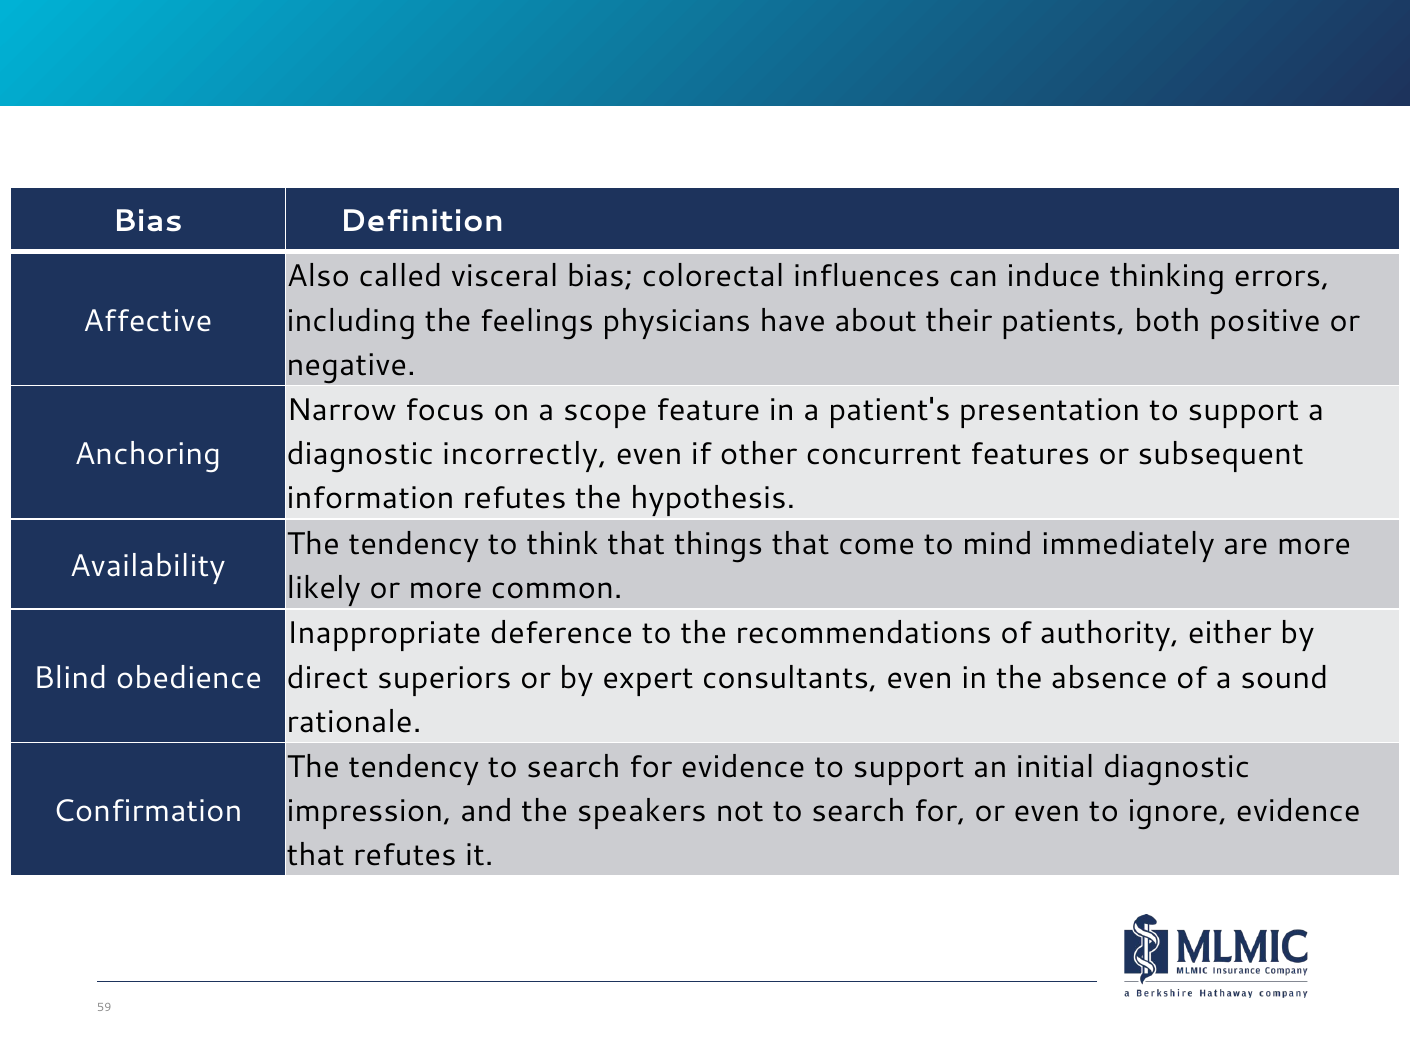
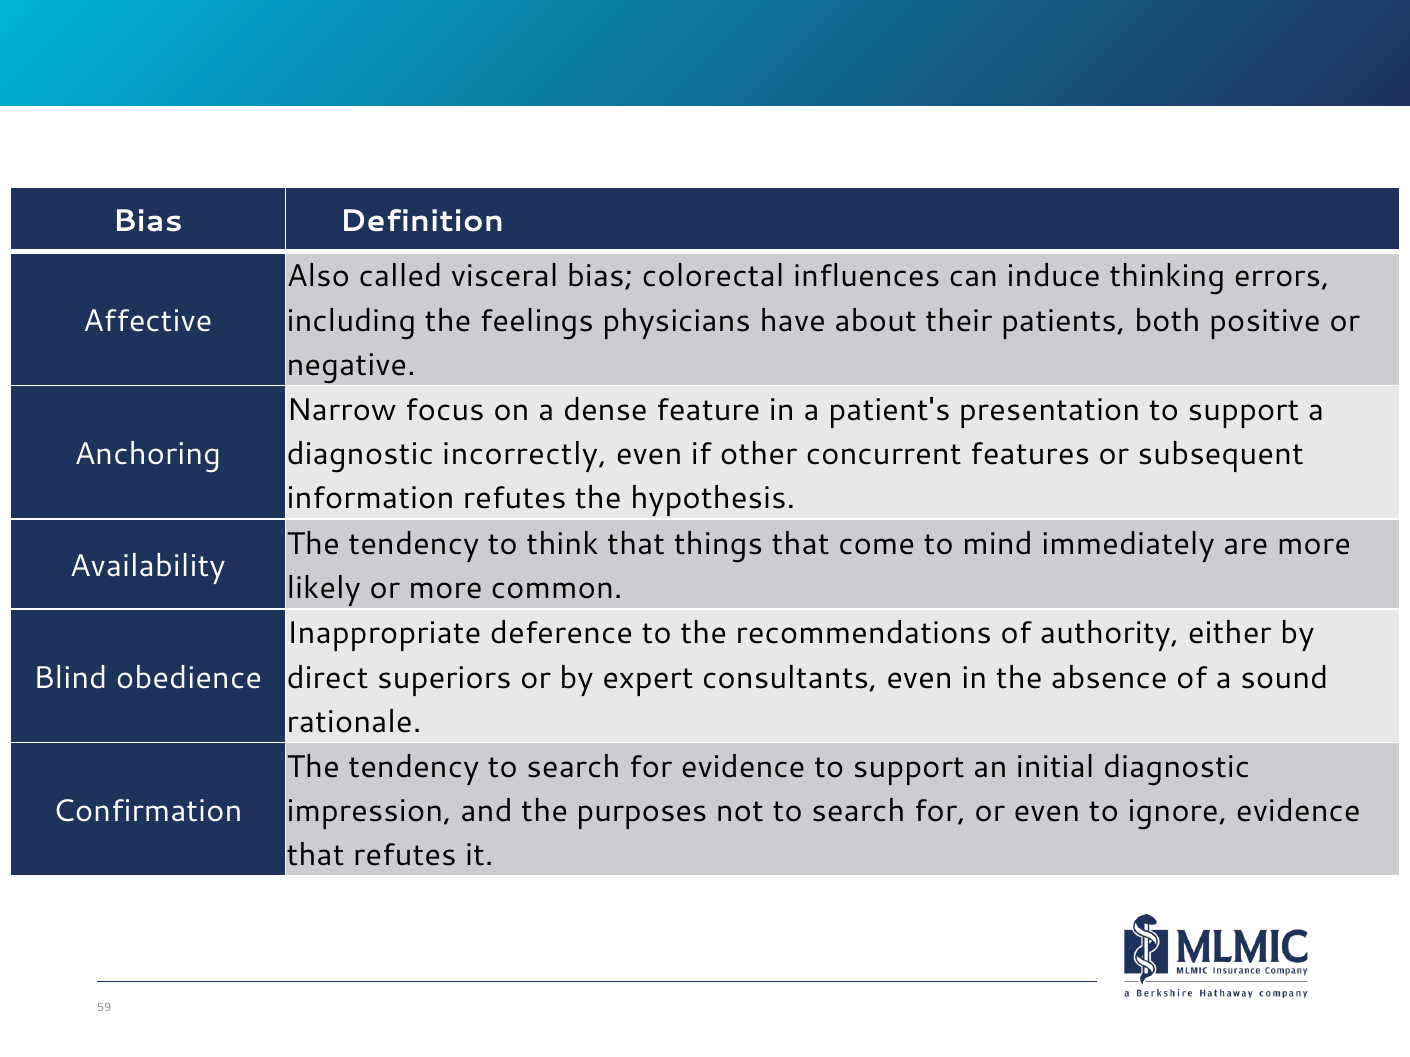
scope: scope -> dense (605, 411)
speakers: speakers -> purposes (642, 812)
